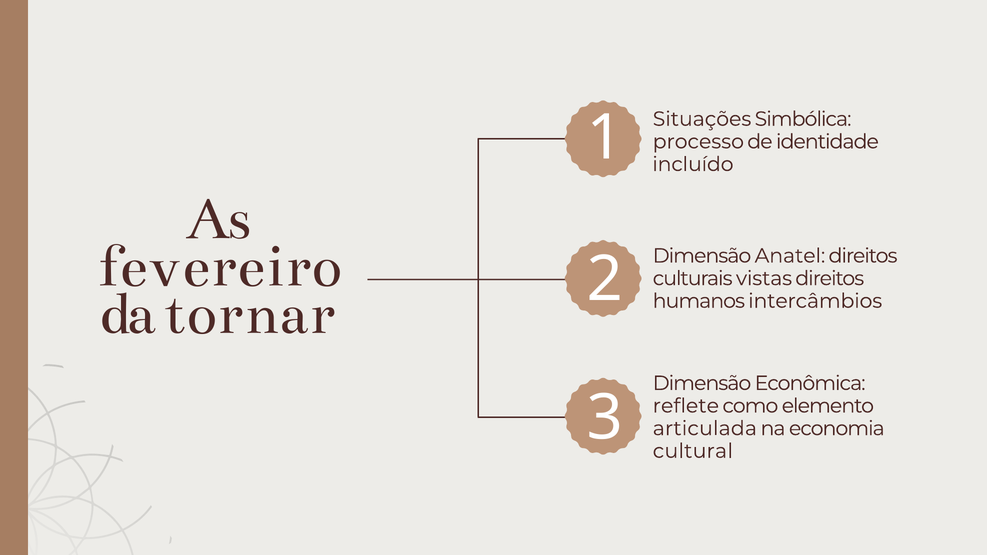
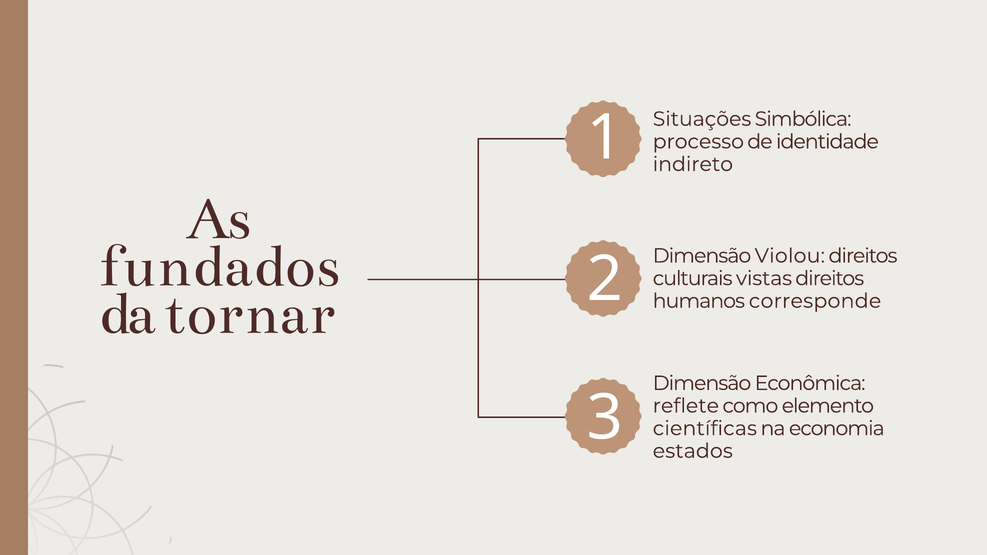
incluído: incluído -> indireto (693, 164)
fevereiro: fevereiro -> fundados (218, 265)
Anatel: Anatel -> Violou (790, 256)
intercâmbios: intercâmbios -> corresponde (815, 301)
articulada: articulada -> científicas (705, 429)
cultural: cultural -> estados (693, 451)
